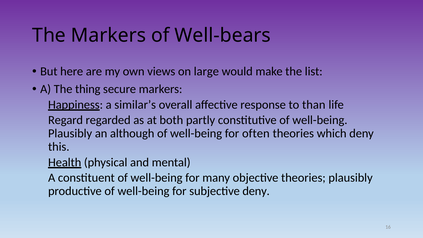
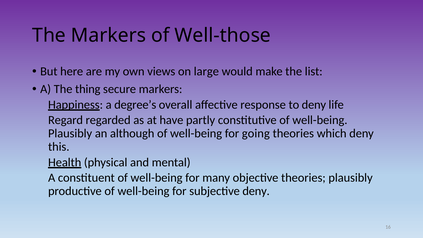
Well-bears: Well-bears -> Well-those (223, 36)
similar’s: similar’s -> degree’s (135, 105)
to than: than -> deny (314, 105)
both: both -> have (171, 120)
often: often -> going (256, 134)
